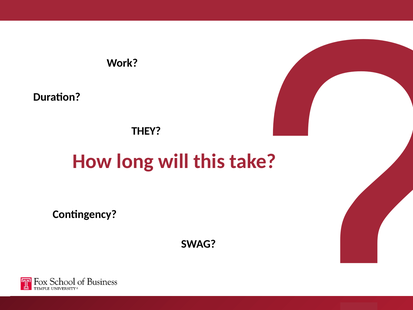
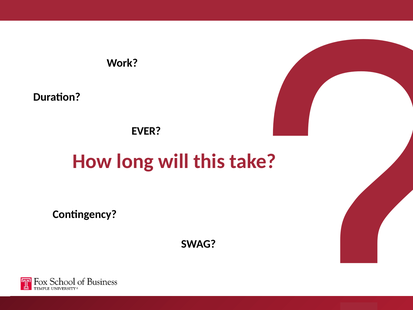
THEY: THEY -> EVER (146, 131)
